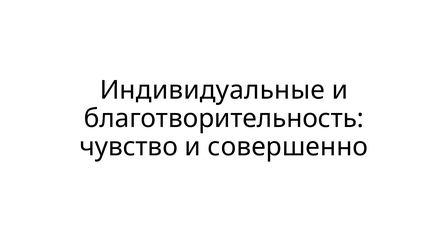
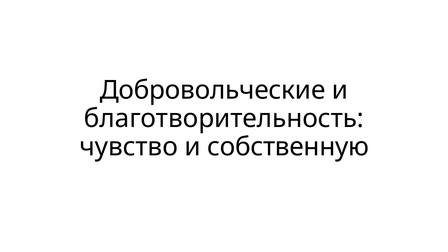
Индивидуальные: Индивидуальные -> Добровольческие (213, 90)
совершенно: совершенно -> собственную (288, 147)
